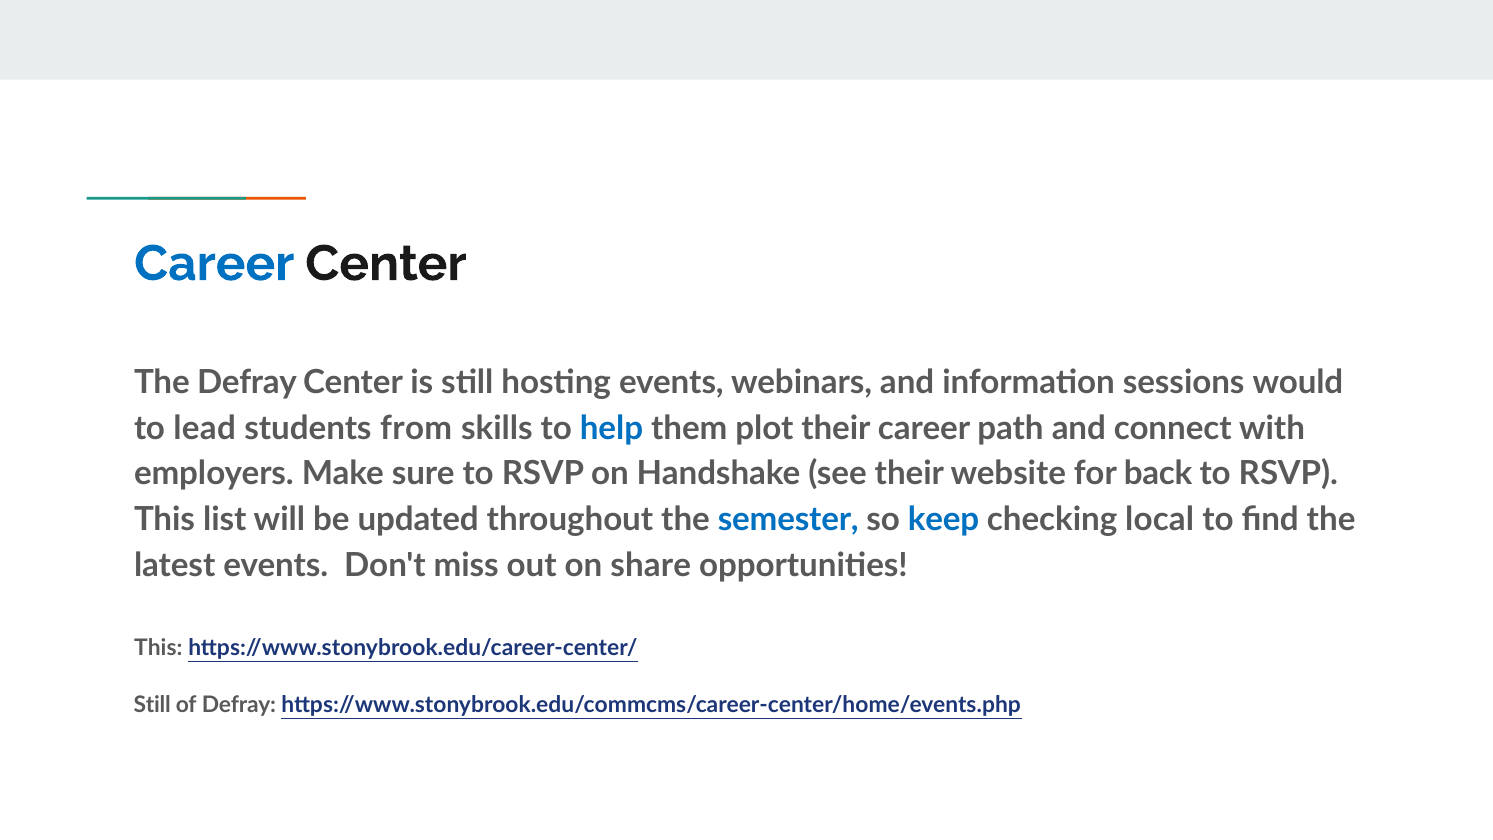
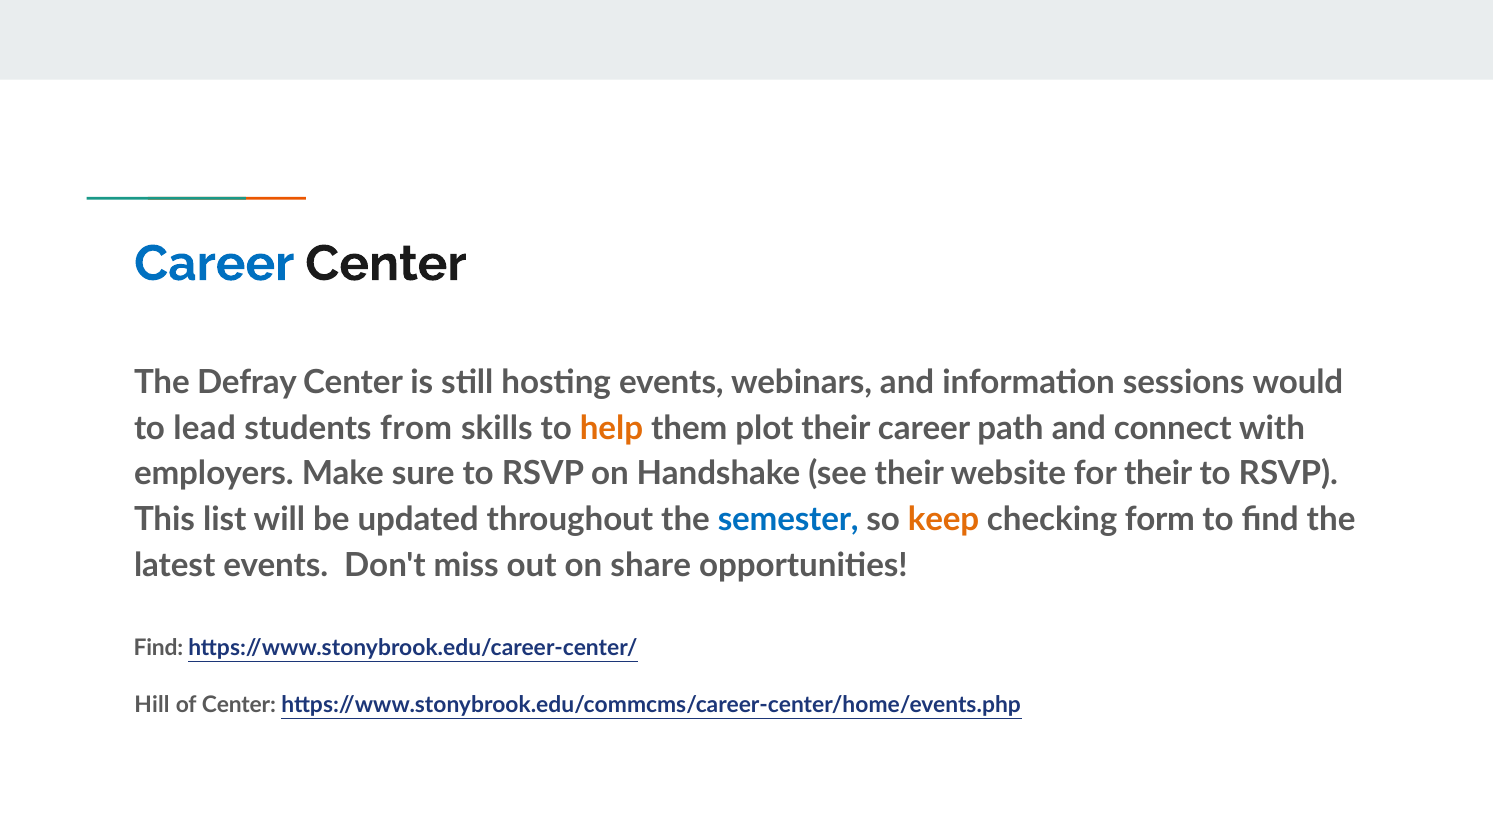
help colour: blue -> orange (611, 428)
for back: back -> their (1158, 474)
keep colour: blue -> orange (944, 519)
local: local -> form (1160, 519)
This: This -> Find (158, 648)
Still: Still -> Hill (152, 704)
of Defray: Defray -> Center (239, 704)
